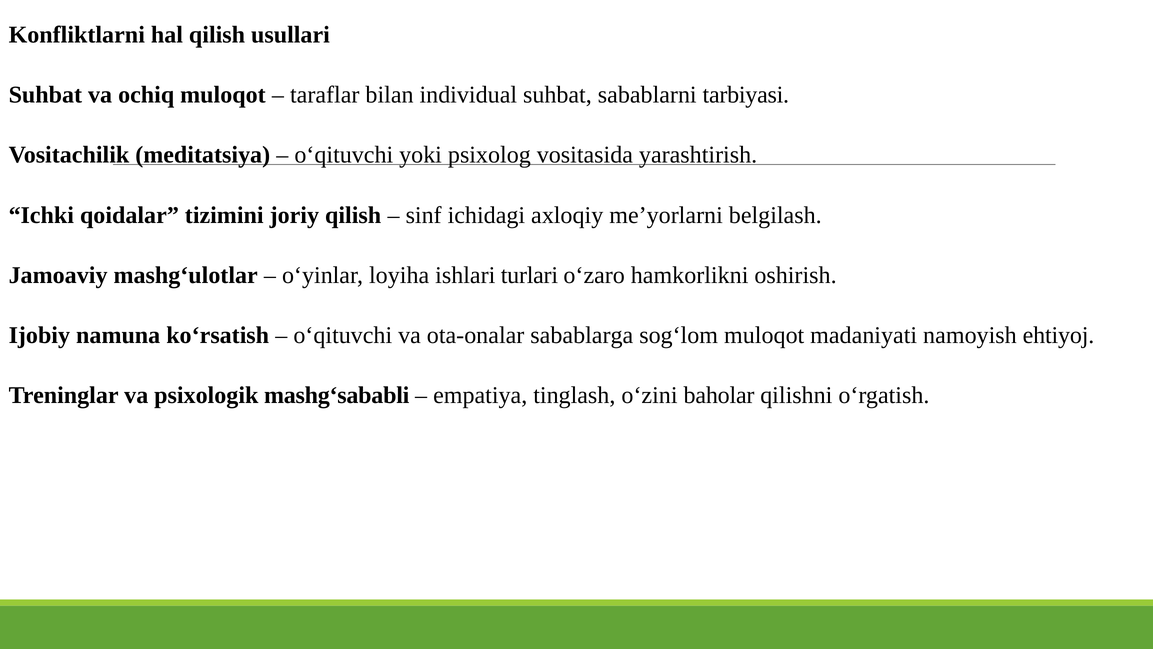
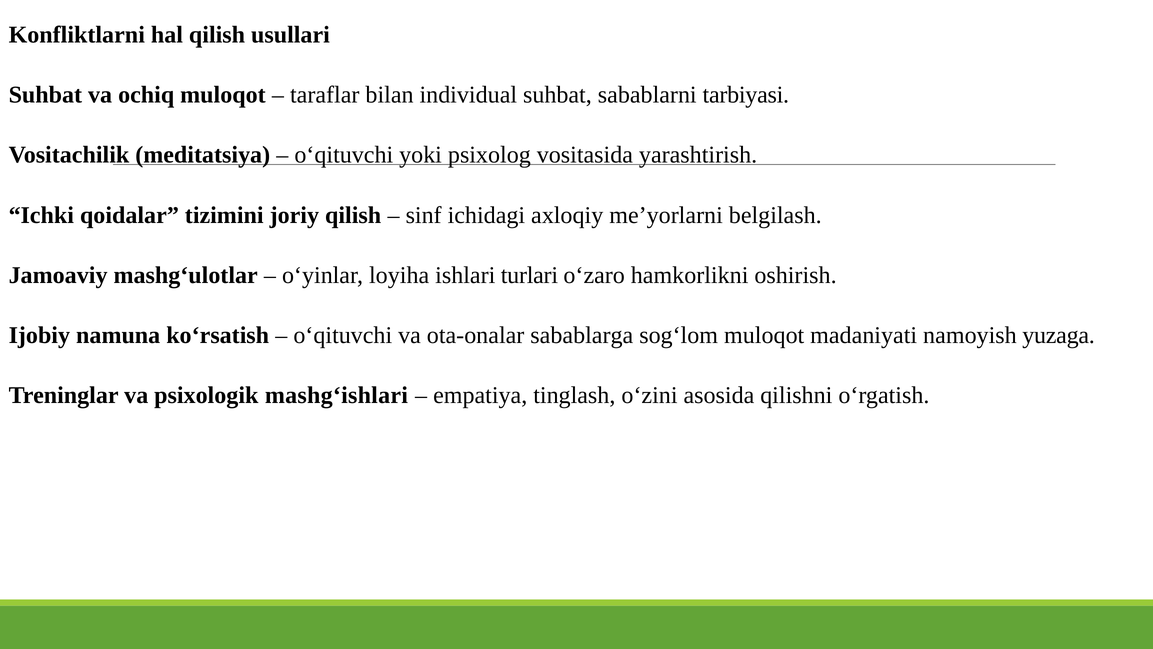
ehtiyoj: ehtiyoj -> yuzaga (1059, 335)
mashg‘sababli: mashg‘sababli -> mashg‘ishlari (336, 395)
baholar: baholar -> asosida (719, 395)
